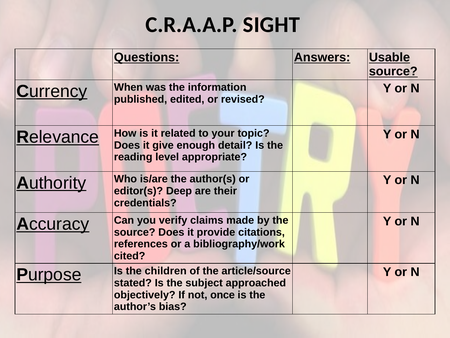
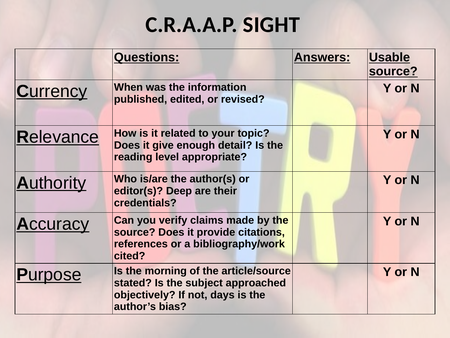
children: children -> morning (166, 271)
once: once -> days (222, 294)
